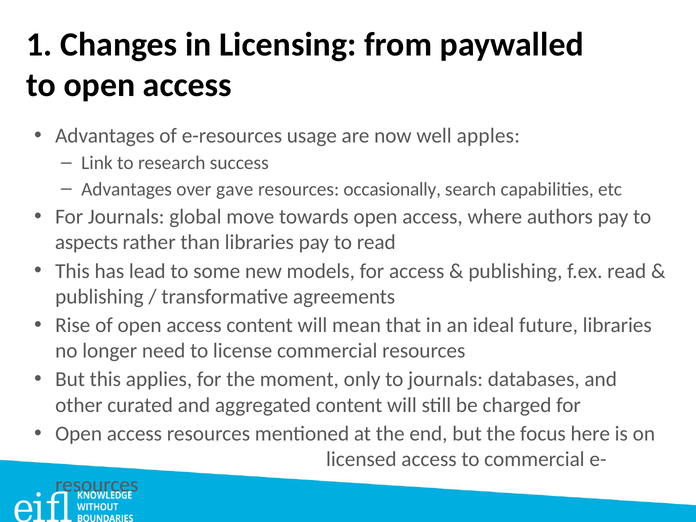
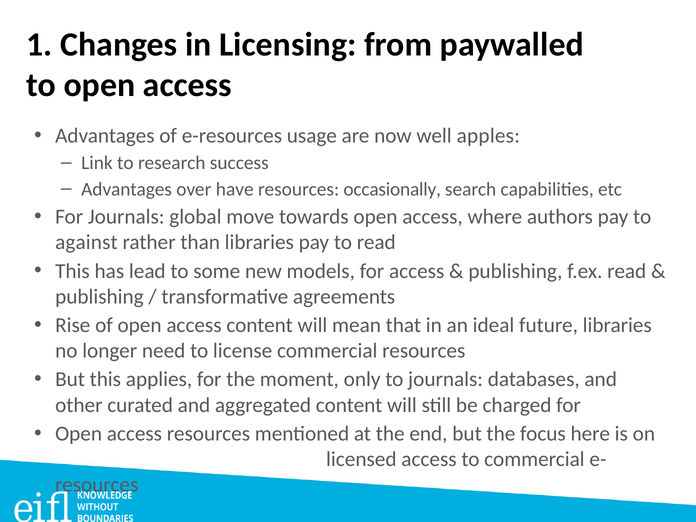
gave: gave -> have (235, 189)
aspects: aspects -> against (86, 242)
